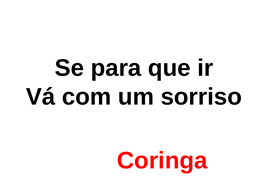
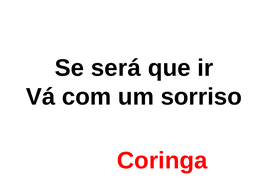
para: para -> será (116, 68)
